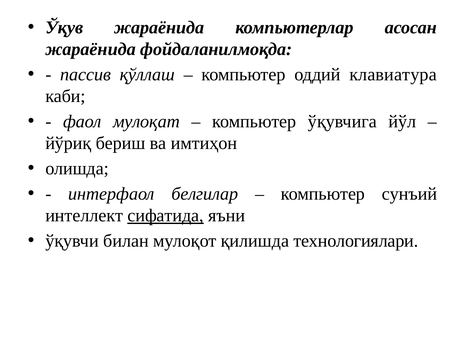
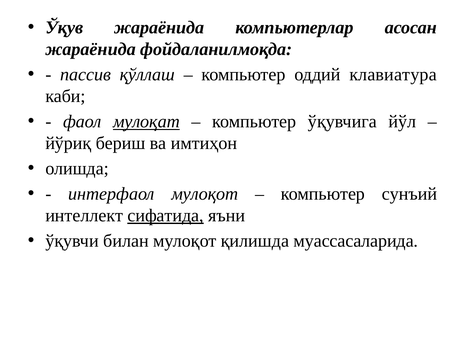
мулоқат underline: none -> present (146, 122)
интерфаол белгилар: белгилар -> мулоқот (205, 194)
технологиялари: технологиялари -> муассасаларида (356, 241)
